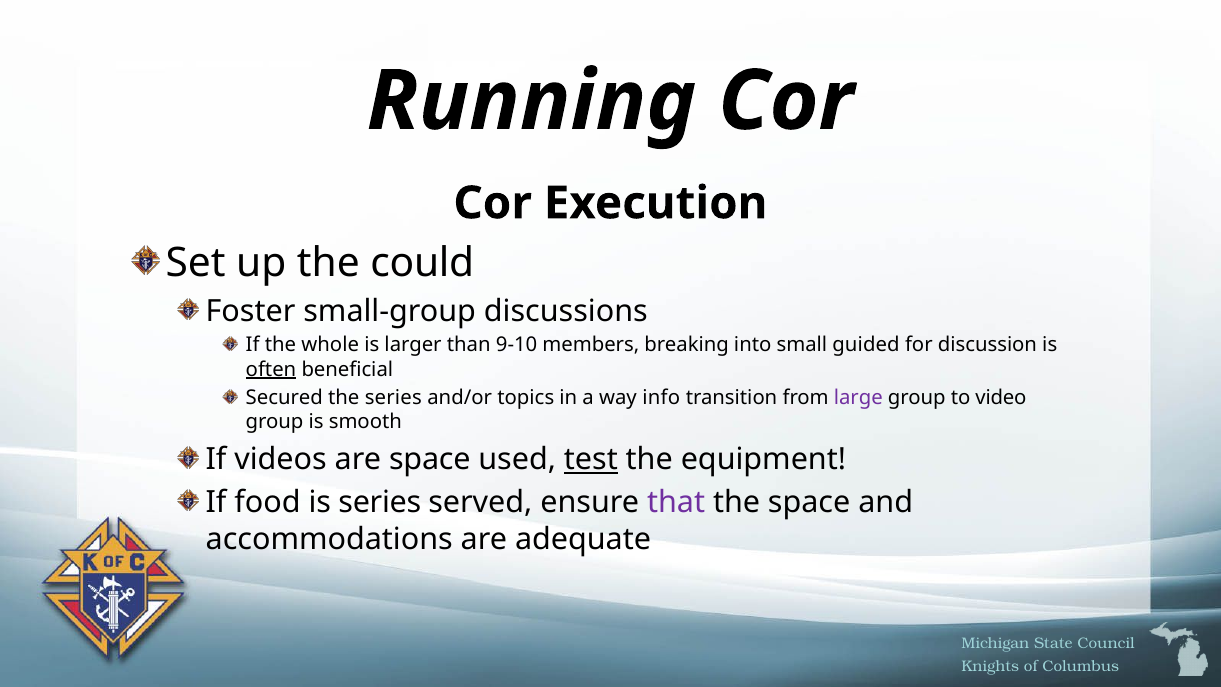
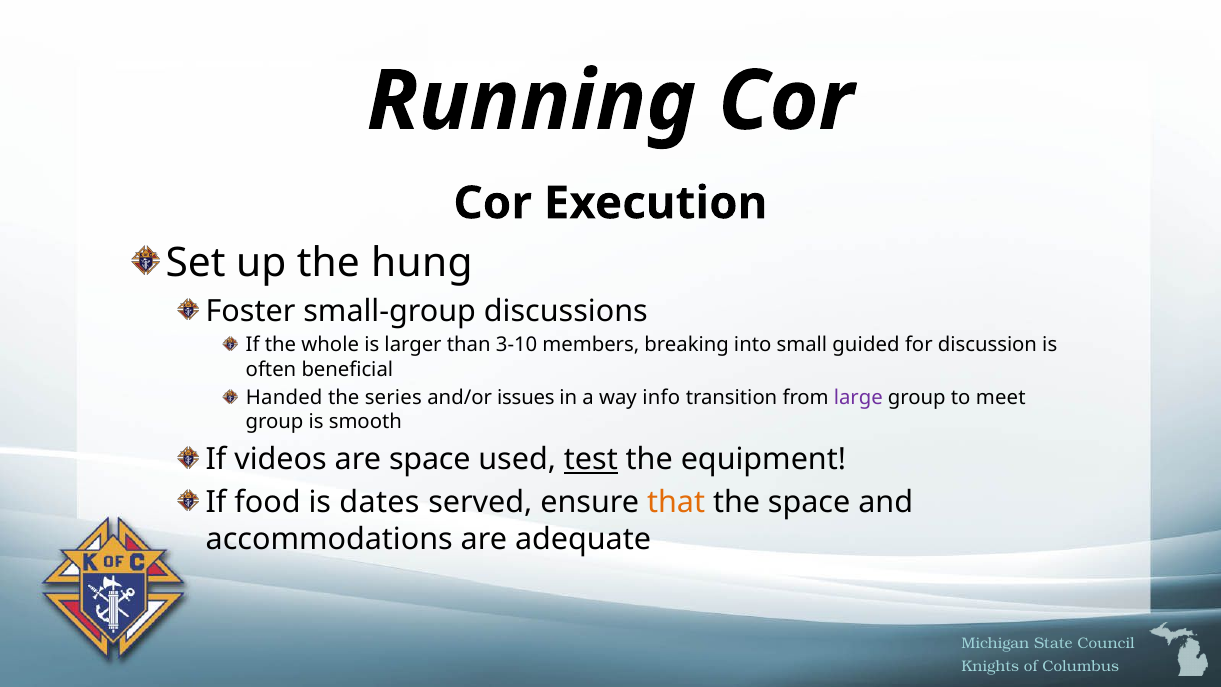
could: could -> hung (422, 263)
9-10: 9-10 -> 3-10 (517, 345)
often underline: present -> none (271, 369)
Secured: Secured -> Handed (284, 398)
topics: topics -> issues (526, 398)
video: video -> meet (1001, 398)
is series: series -> dates (379, 502)
that colour: purple -> orange (676, 502)
